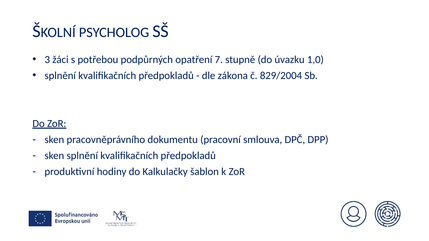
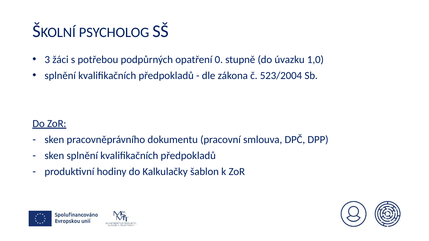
7: 7 -> 0 (219, 60)
829/2004: 829/2004 -> 523/2004 (281, 76)
